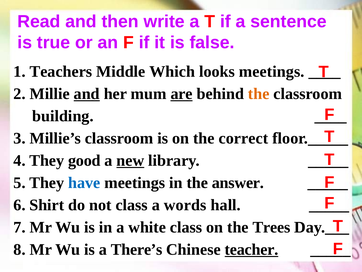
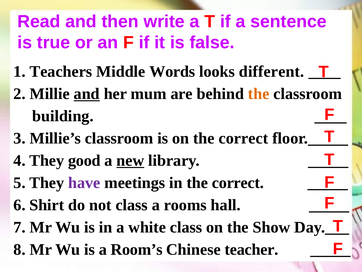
Which: Which -> Words (172, 71)
looks meetings: meetings -> different (272, 71)
are underline: present -> none (182, 94)
have colour: blue -> purple (84, 182)
in the answer: answer -> correct (238, 182)
words: words -> rooms (185, 205)
Trees: Trees -> Show (271, 227)
There’s: There’s -> Room’s (137, 249)
teacher underline: present -> none (252, 249)
